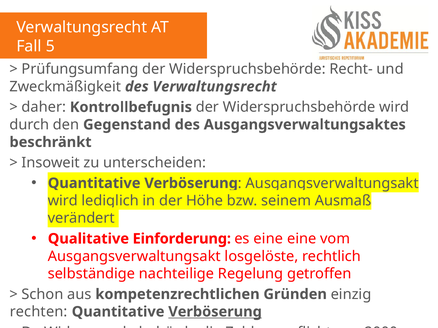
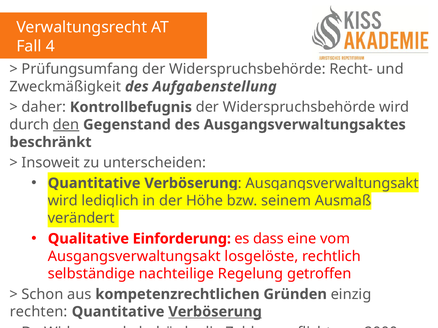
5: 5 -> 4 (50, 46)
des Verwaltungsrecht: Verwaltungsrecht -> Aufgabenstellung (215, 87)
den underline: none -> present (66, 125)
es eine: eine -> dass (268, 239)
